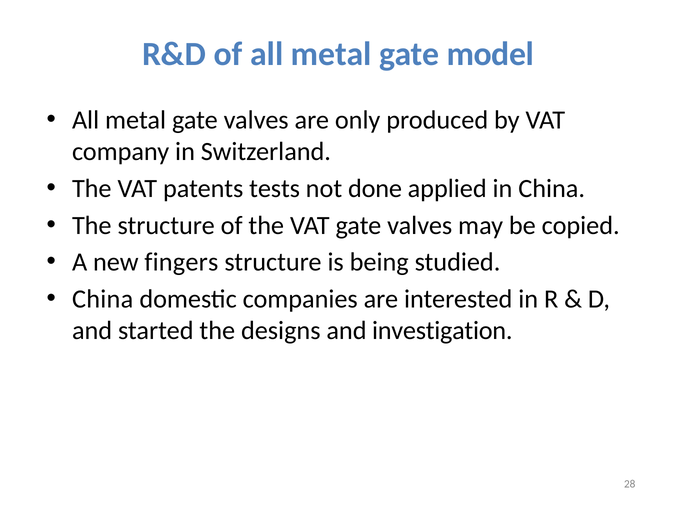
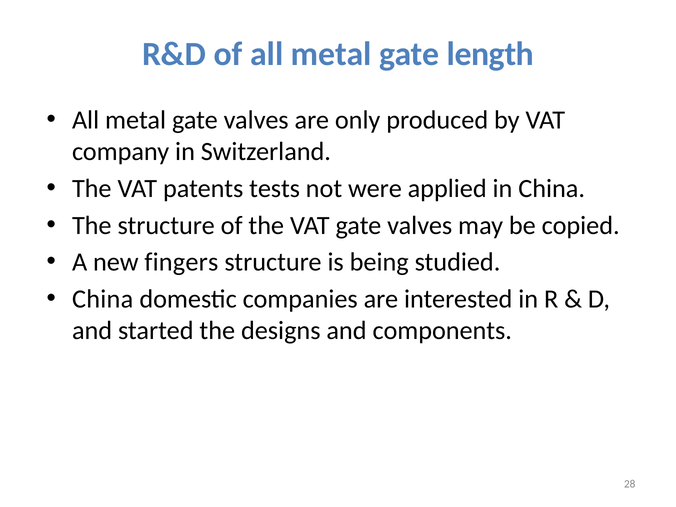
model: model -> length (490, 54)
done: done -> were (375, 189)
investigation: investigation -> components (442, 331)
